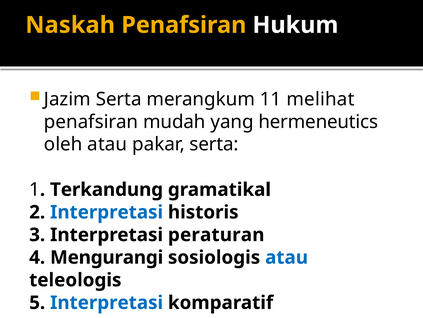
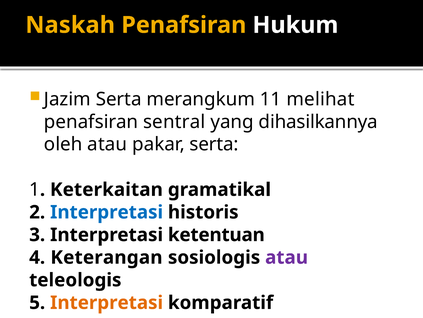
mudah: mudah -> sentral (174, 122)
hermeneutics: hermeneutics -> dihasilkannya (318, 122)
Terkandung: Terkandung -> Keterkaitan (106, 189)
peraturan: peraturan -> ketentuan (216, 234)
Mengurangi: Mengurangi -> Keterangan (106, 257)
atau colour: blue -> purple (287, 257)
Interpretasi colour: blue -> orange (107, 302)
